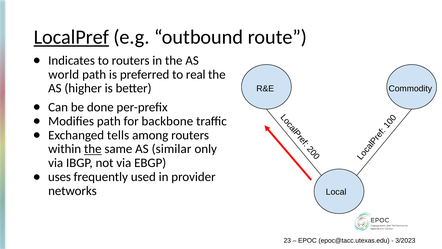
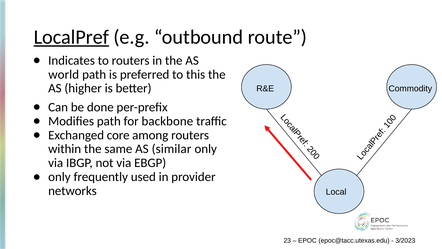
real: real -> this (196, 74)
tells: tells -> core (118, 135)
the underline: present -> none (93, 149)
uses: uses -> only (59, 177)
